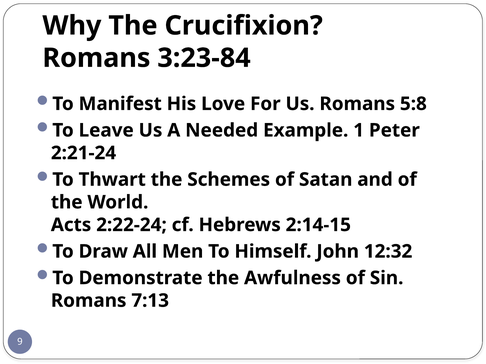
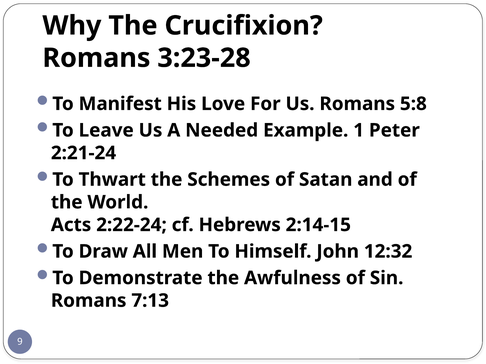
3:23-84: 3:23-84 -> 3:23-28 (204, 58)
